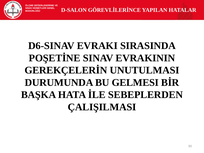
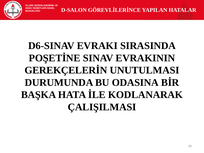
GELMESI: GELMESI -> ODASINA (135, 83)
SEBEPLERDEN: SEBEPLERDEN -> KODLANARAK (146, 95)
